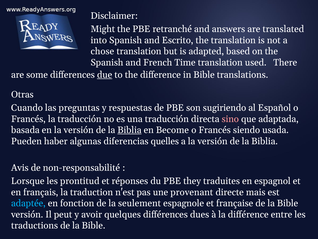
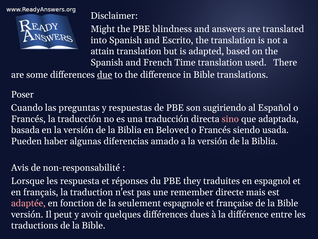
retranché: retranché -> blindness (172, 29)
chose: chose -> attain (102, 51)
Otras: Otras -> Poser (22, 94)
Biblia underline: present -> none (130, 130)
Become: Become -> Beloved (172, 130)
quelles: quelles -> amado (165, 141)
prontitud: prontitud -> respuesta (80, 181)
provenant: provenant -> remember (192, 192)
adaptée colour: light blue -> pink (28, 203)
